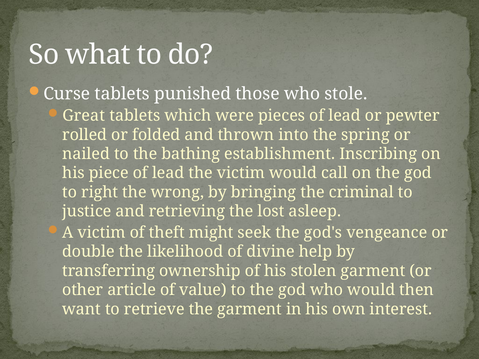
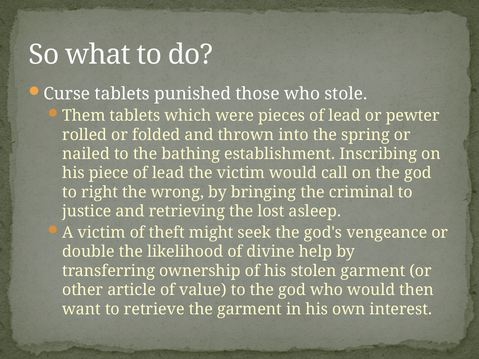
Great: Great -> Them (84, 116)
